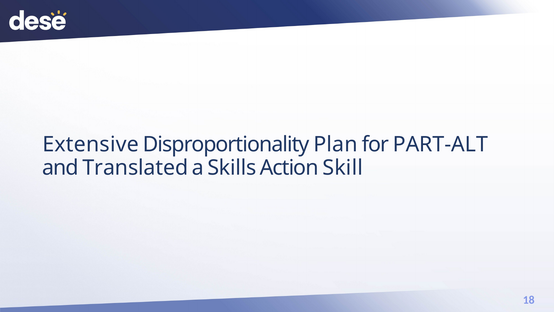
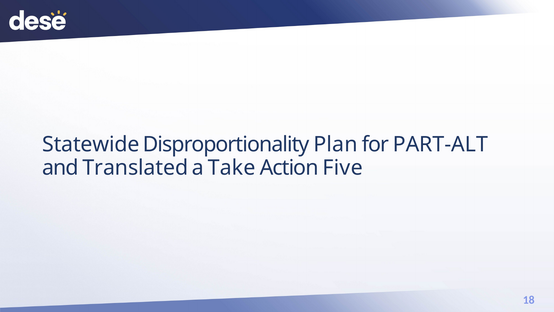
Extensive: Extensive -> Statewide (91, 144)
Skills: Skills -> Take (232, 167)
Skill: Skill -> Five (343, 167)
